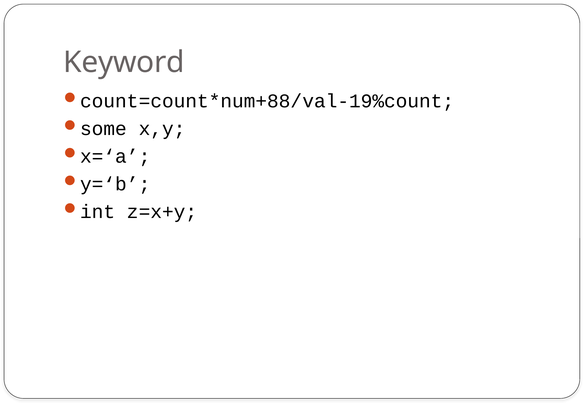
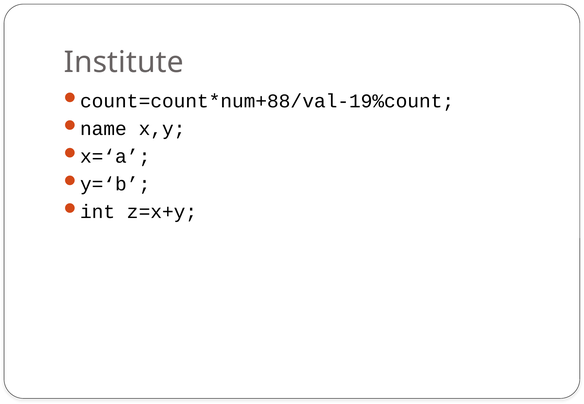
Keyword: Keyword -> Institute (124, 62)
some: some -> name (104, 129)
